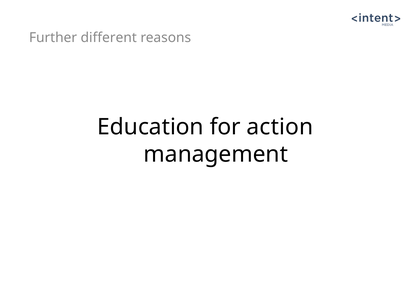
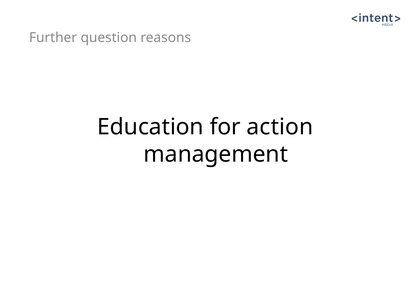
different: different -> question (109, 38)
